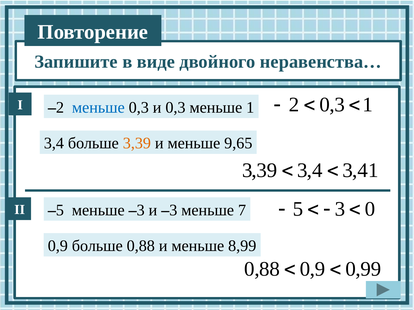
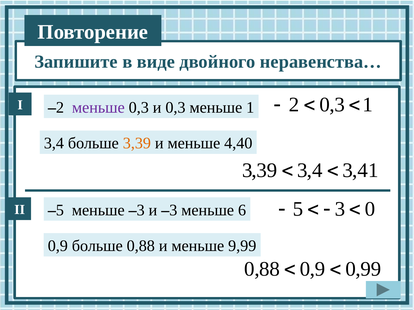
меньше colour: blue -> purple (98, 108)
9,65: 9,65 -> 4,40 (238, 144)
7: 7 -> 6 (242, 210)
8,99: 8,99 -> 9,99 (242, 246)
